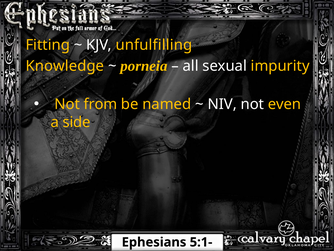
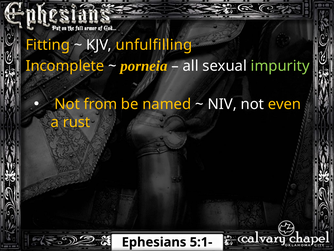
Knowledge: Knowledge -> Incomplete (65, 66)
impurity colour: yellow -> light green (280, 66)
side: side -> rust (77, 122)
